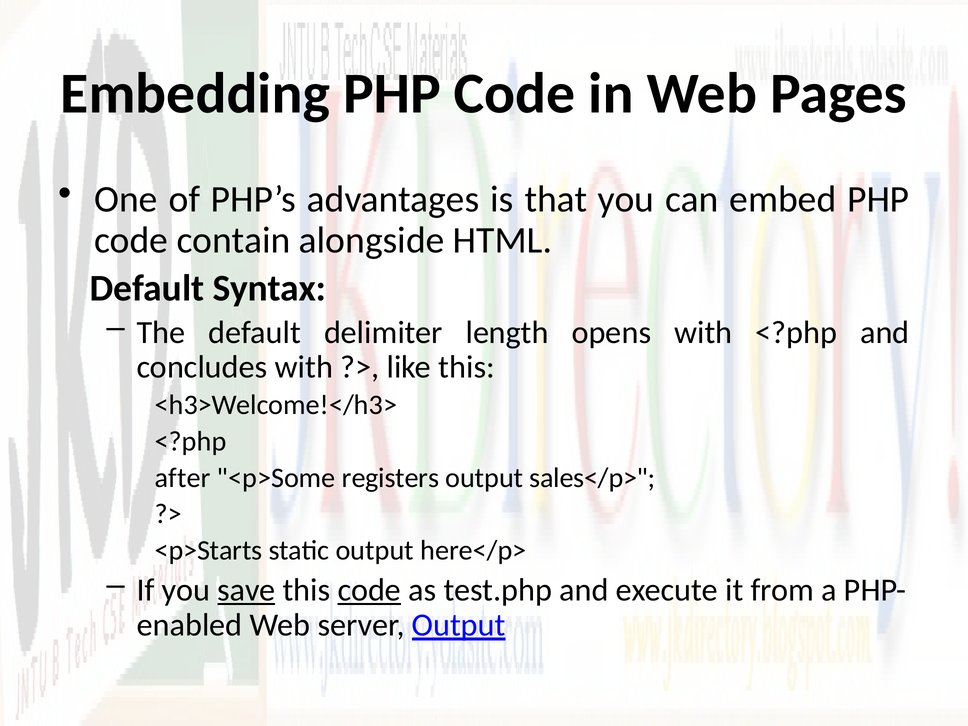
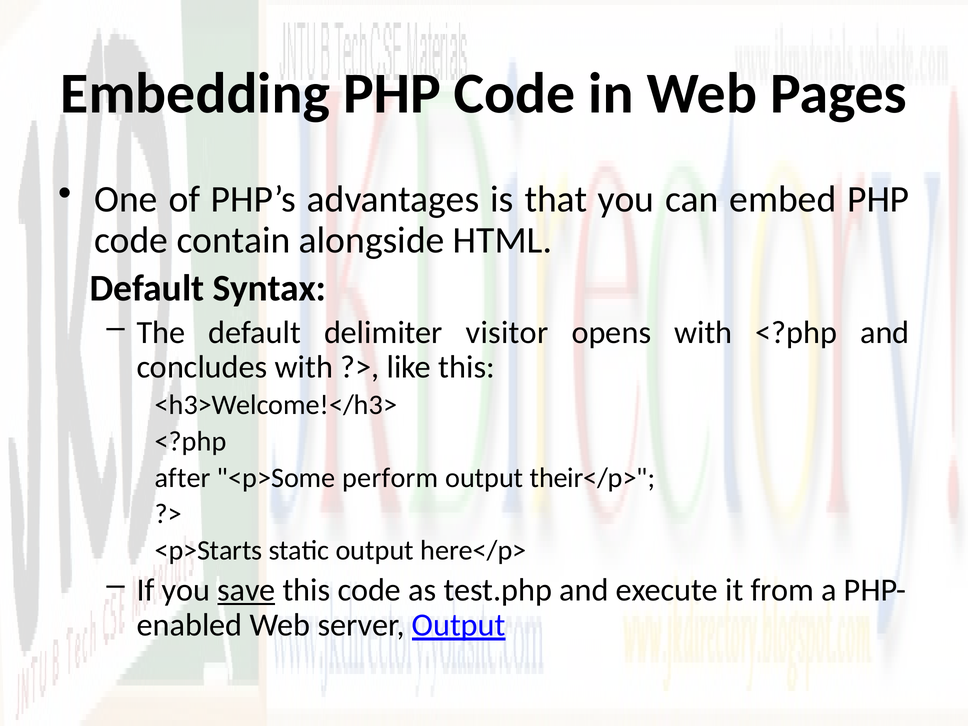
length: length -> visitor (507, 332)
registers: registers -> perform (390, 478)
sales</p>: sales</p> -> their</p> (592, 478)
code underline: present -> none (369, 590)
